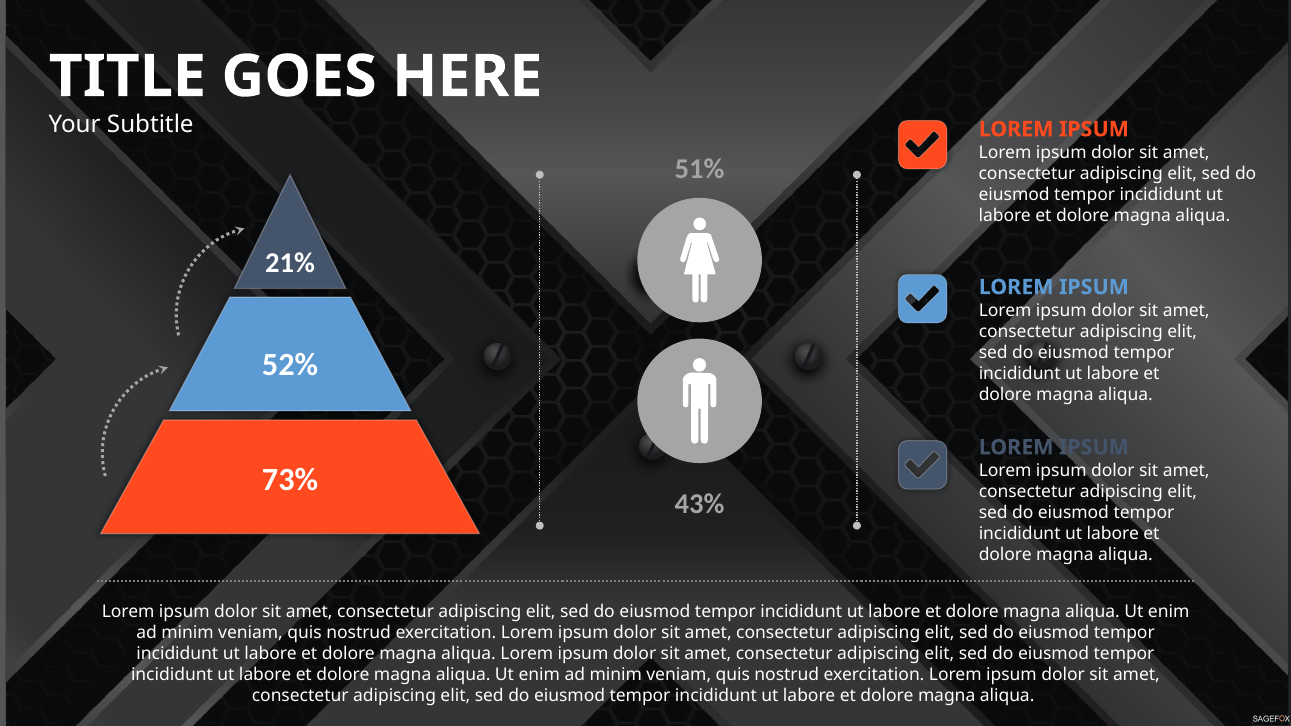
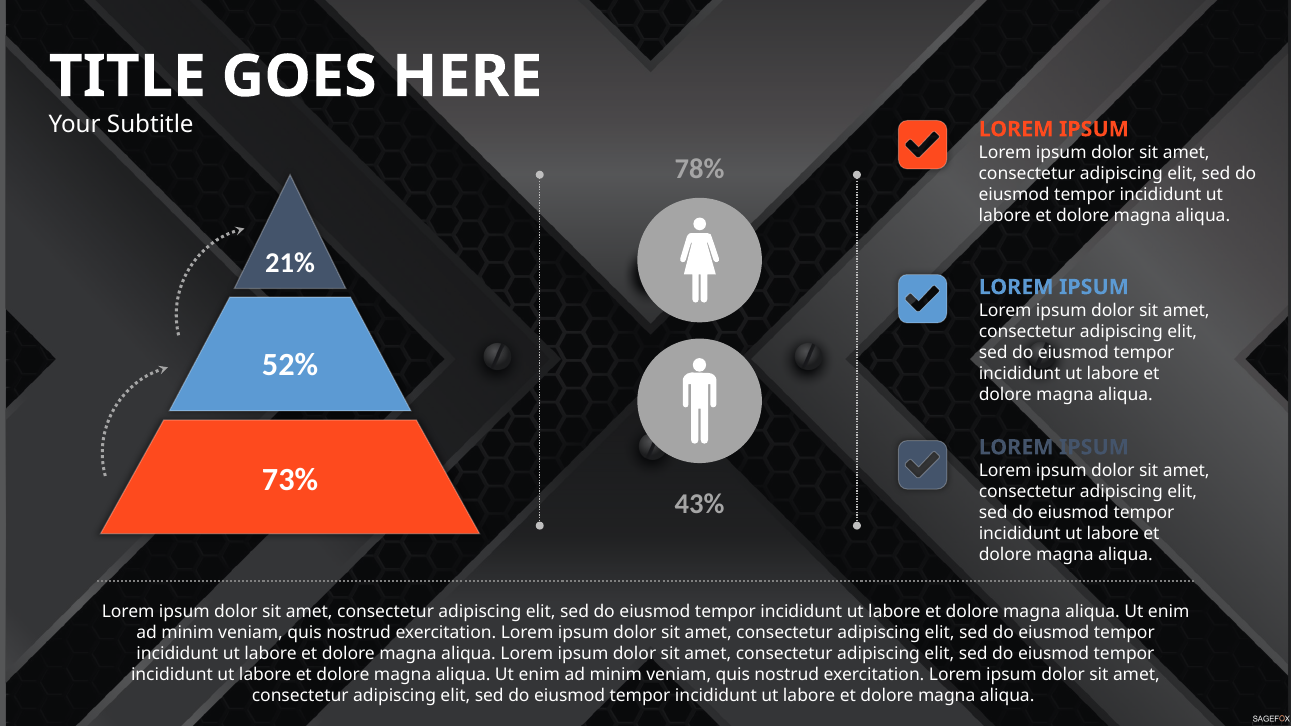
51%: 51% -> 78% (700, 169)
